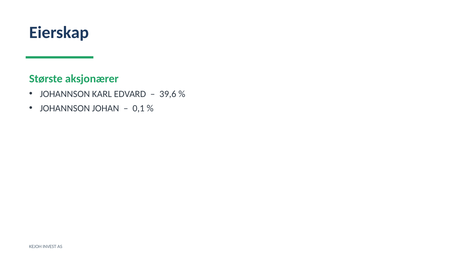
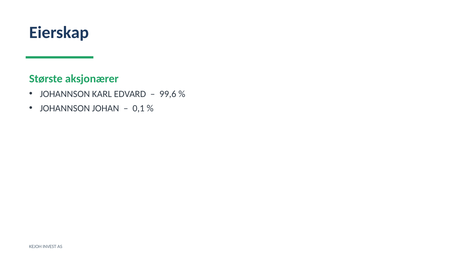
39,6: 39,6 -> 99,6 (168, 94)
